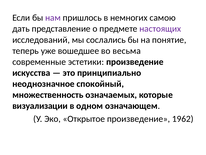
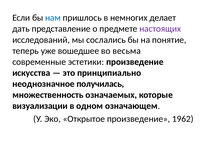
нам colour: purple -> blue (53, 18)
самою: самою -> делает (163, 18)
спокойный: спокойный -> получилась (100, 84)
